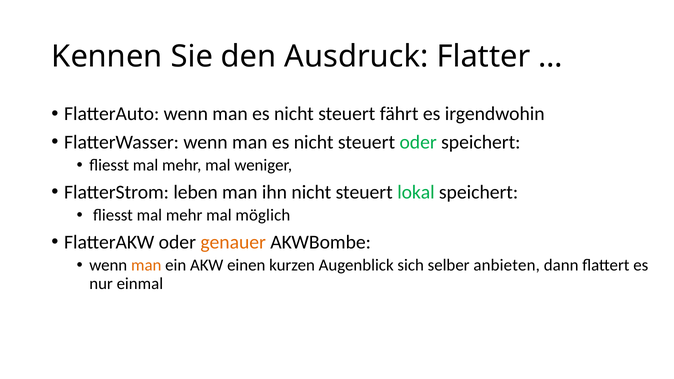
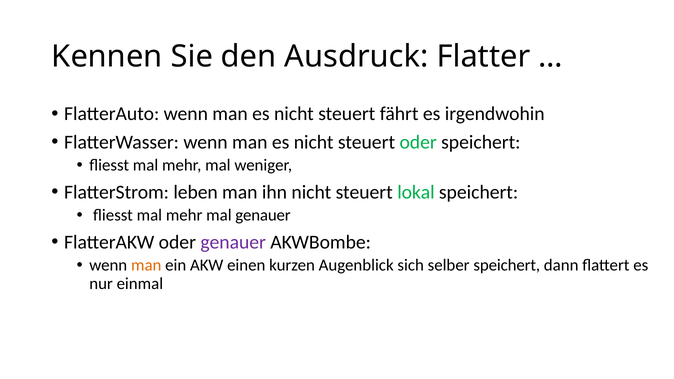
mal möglich: möglich -> genauer (263, 215)
genauer colour: orange -> purple (233, 242)
selber anbieten: anbieten -> speichert (507, 265)
